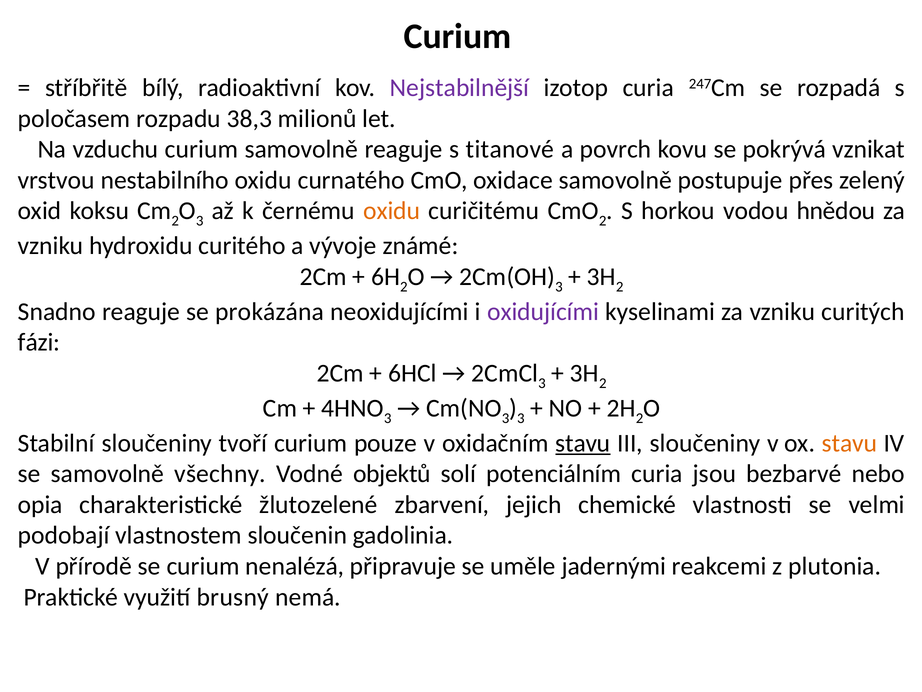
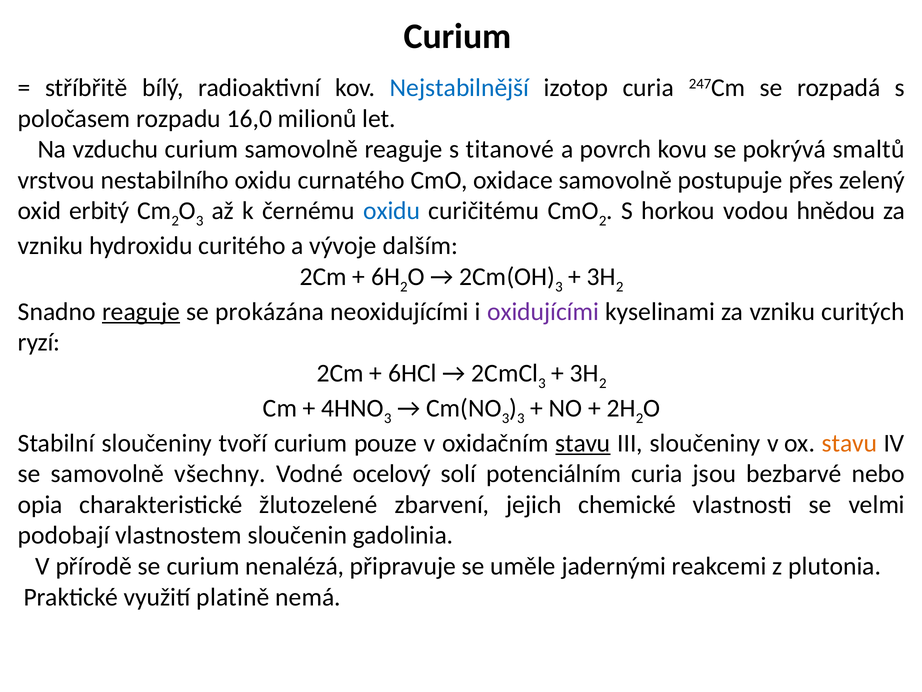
Nejstabilnější colour: purple -> blue (460, 88)
38,3: 38,3 -> 16,0 (249, 119)
vznikat: vznikat -> smaltů (869, 149)
koksu: koksu -> erbitý (99, 211)
oxidu colour: orange -> blue (392, 211)
známé: známé -> dalším (420, 246)
reaguje underline: none -> present (141, 311)
fázi: fázi -> ryzí (39, 342)
objektů: objektů -> ocelový (392, 474)
brusný: brusný -> platině (233, 597)
